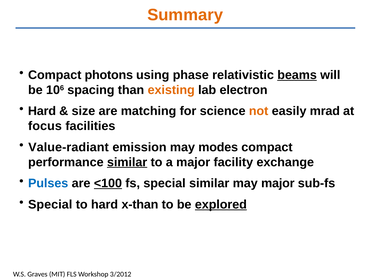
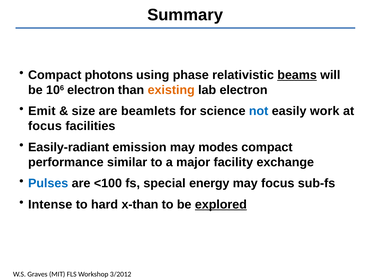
Summary colour: orange -> black (185, 15)
106 spacing: spacing -> electron (91, 90)
Hard: Hard -> Emit (42, 111)
matching: matching -> beamlets (148, 111)
not colour: orange -> blue (259, 111)
mrad: mrad -> work (325, 111)
Value-radiant: Value-radiant -> Easily-radiant (69, 147)
similar underline: present -> none (127, 162)
<100 underline: present -> none (108, 184)
special similar: similar -> energy (209, 184)
may major: major -> focus (278, 184)
Special: Special -> Intense (50, 205)
